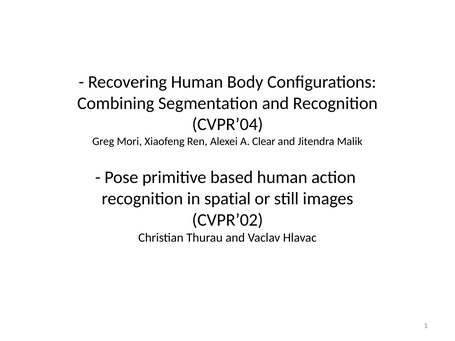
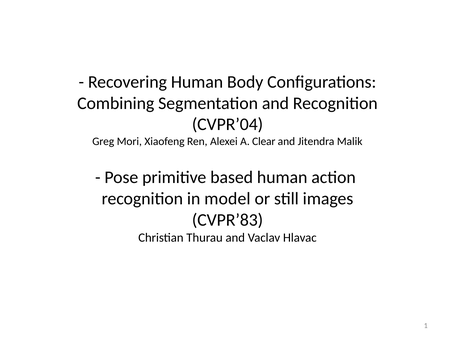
spatial: spatial -> model (227, 199)
CVPR’02: CVPR’02 -> CVPR’83 (228, 220)
